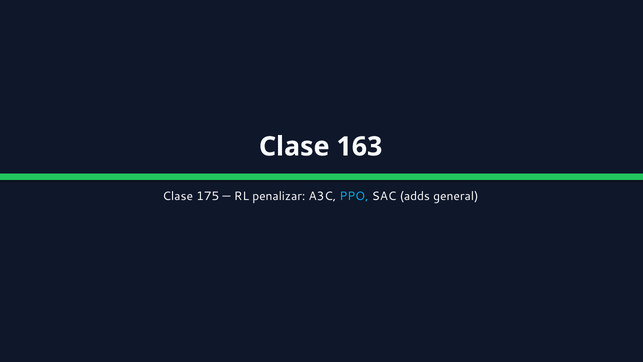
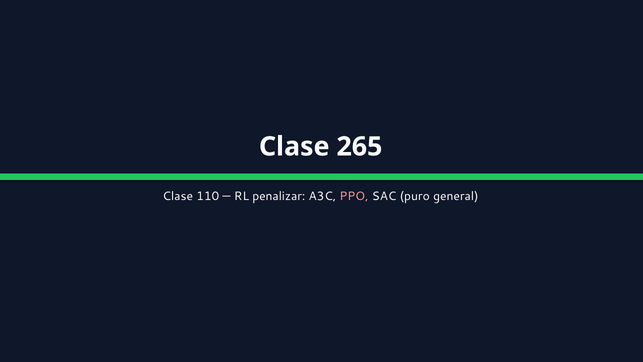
163: 163 -> 265 (359, 147)
175: 175 -> 110 (208, 196)
PPO colour: light blue -> pink (354, 196)
adds: adds -> puro (415, 196)
